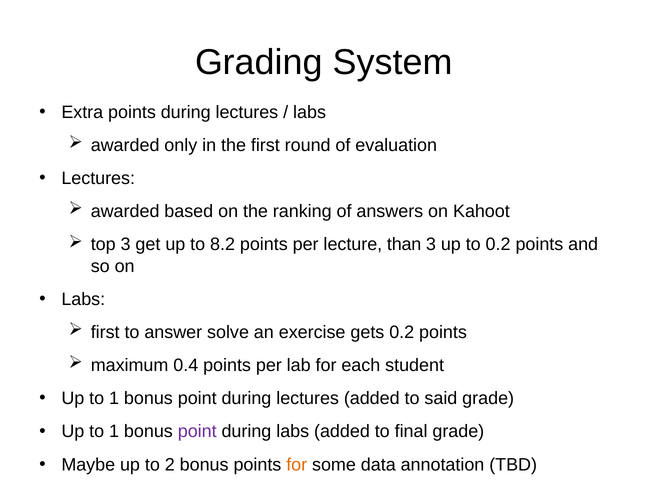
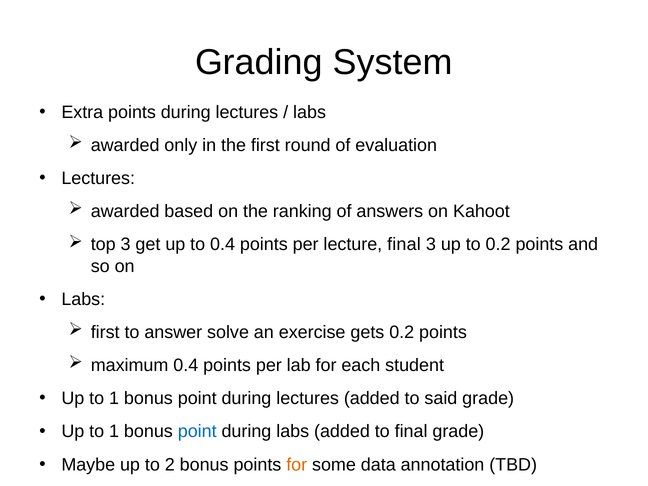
to 8.2: 8.2 -> 0.4 (223, 245)
lecture than: than -> final (404, 245)
point colour: purple -> blue (197, 432)
